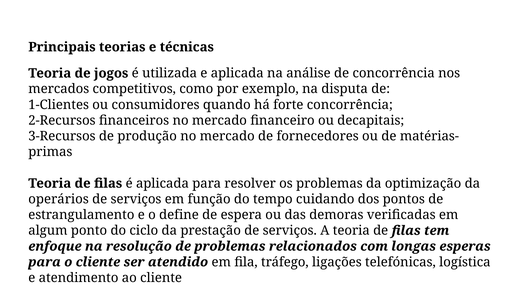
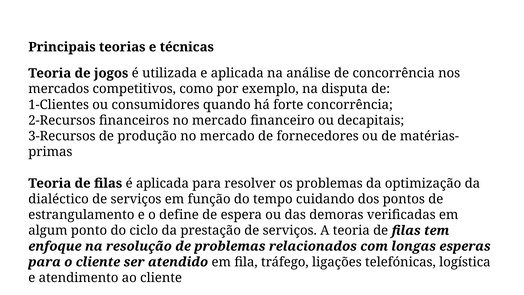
operários: operários -> dialéctico (59, 199)
